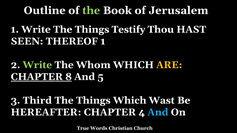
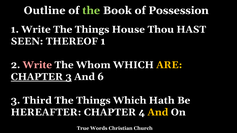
Jerusalem: Jerusalem -> Possession (179, 10)
Testify: Testify -> House (128, 30)
Write colour: light green -> pink (37, 65)
CHAPTER 8: 8 -> 3 (69, 77)
5: 5 -> 6 (101, 77)
Wast: Wast -> Hath (162, 101)
And colour: light blue -> yellow (158, 112)
